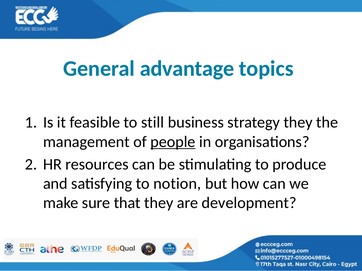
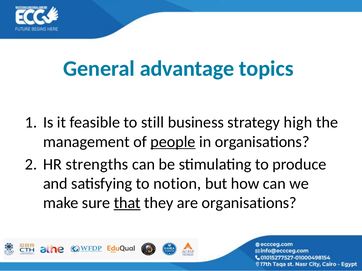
strategy they: they -> high (298, 123)
resources: resources -> strengths (97, 165)
that underline: none -> present (127, 203)
are development: development -> organisations (249, 203)
